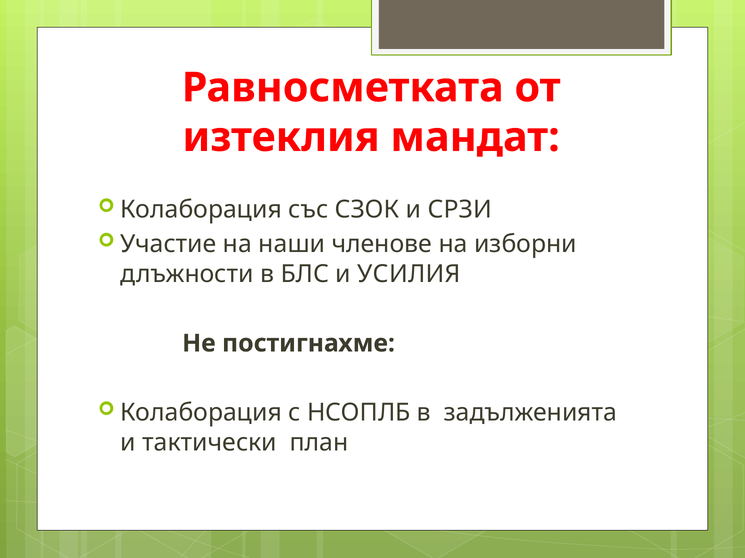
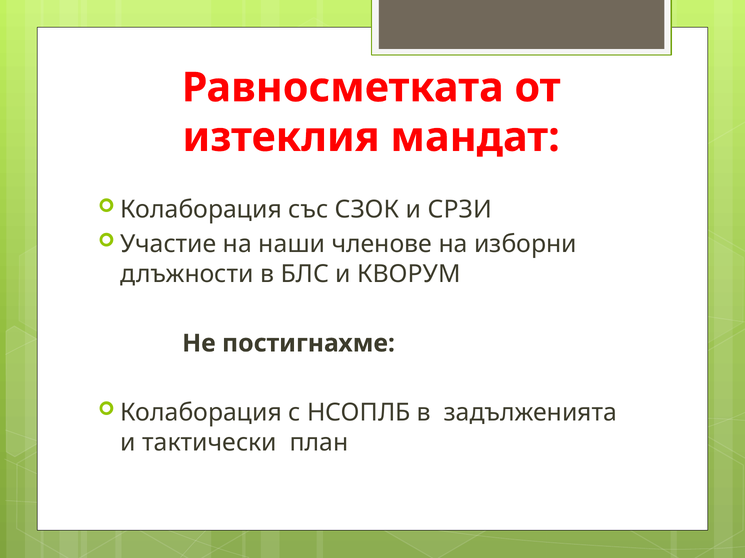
УСИЛИЯ: УСИЛИЯ -> КВОРУМ (409, 274)
